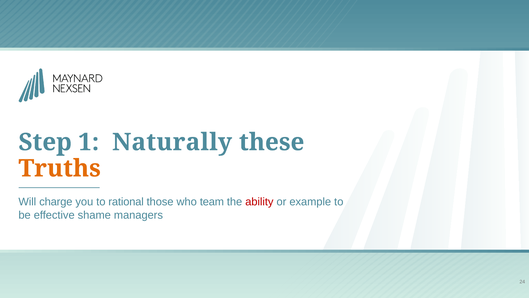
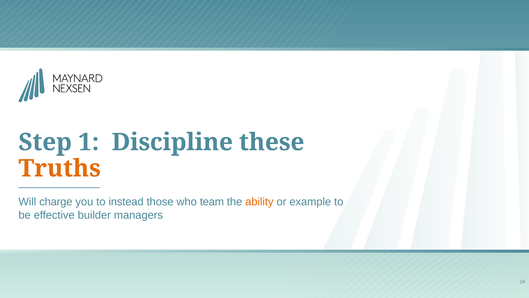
Naturally: Naturally -> Discipline (172, 142)
rational: rational -> instead (126, 202)
ability colour: red -> orange (259, 202)
shame: shame -> builder (94, 215)
